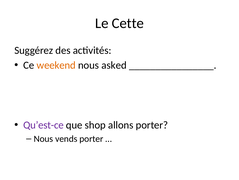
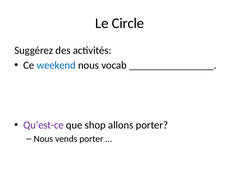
Cette: Cette -> Circle (128, 23)
weekend colour: orange -> blue (56, 65)
asked: asked -> vocab (114, 65)
